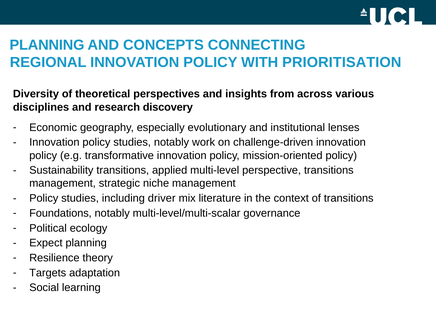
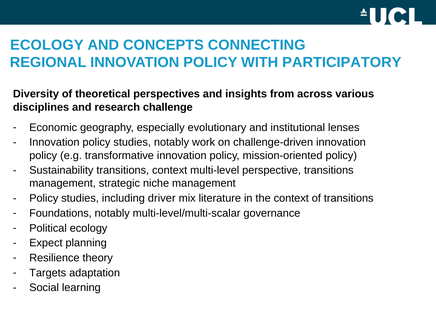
PLANNING: PLANNING -> ECOLOGY (47, 45)
PRIORITISATION: PRIORITISATION -> PARTICIPATORY (342, 62)
discovery: discovery -> challenge (168, 107)
transitions applied: applied -> context (170, 170)
